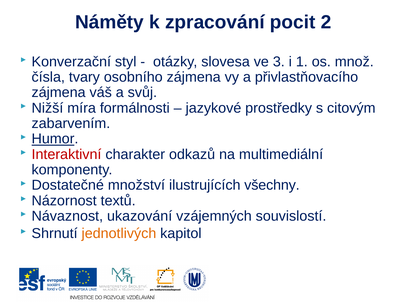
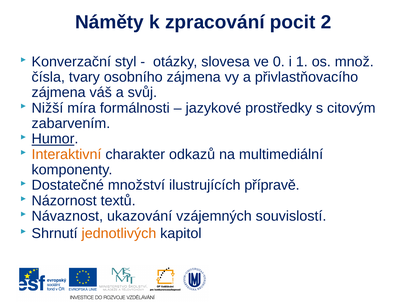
3: 3 -> 0 (279, 62)
Interaktivní colour: red -> orange (67, 154)
všechny: všechny -> přípravě (272, 185)
